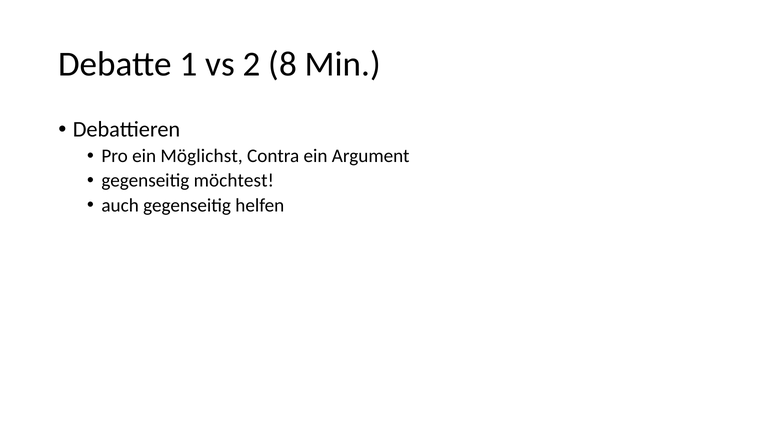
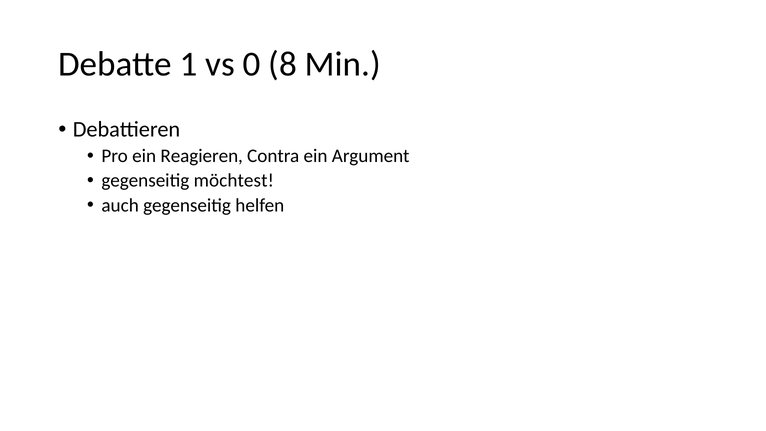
2: 2 -> 0 (252, 64)
Möglichst: Möglichst -> Reagieren (202, 156)
